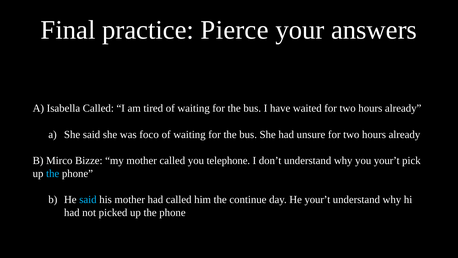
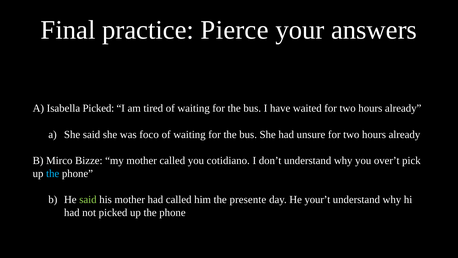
Isabella Called: Called -> Picked (98, 108)
telephone: telephone -> cotidiano (228, 160)
you your’t: your’t -> over’t (387, 160)
said colour: light blue -> light green (88, 199)
continue: continue -> presente (248, 199)
